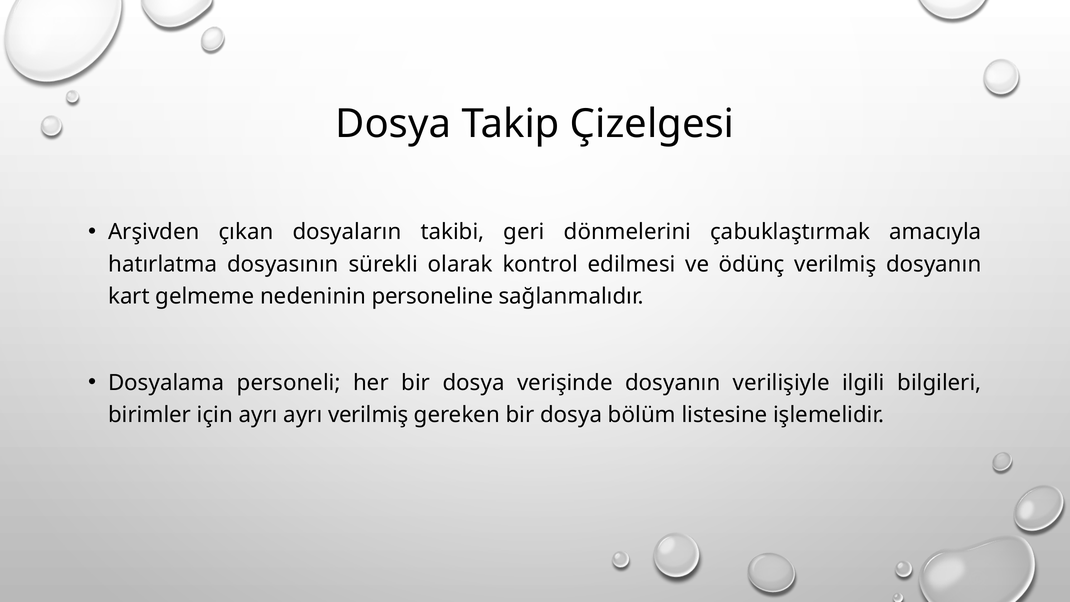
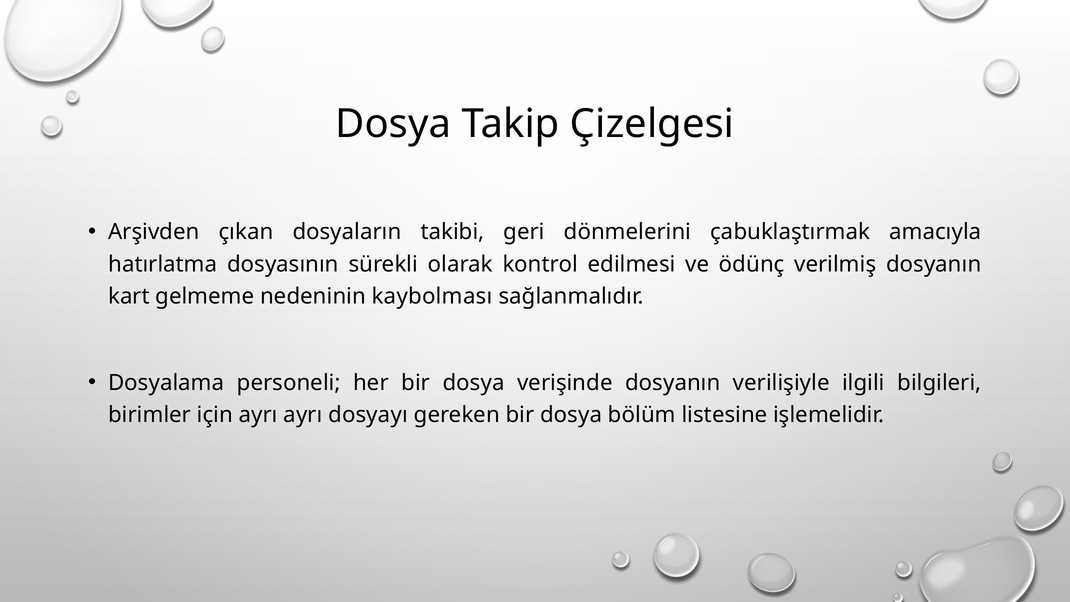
personeline: personeline -> kaybolması (432, 296)
ayrı verilmiş: verilmiş -> dosyayı (368, 415)
